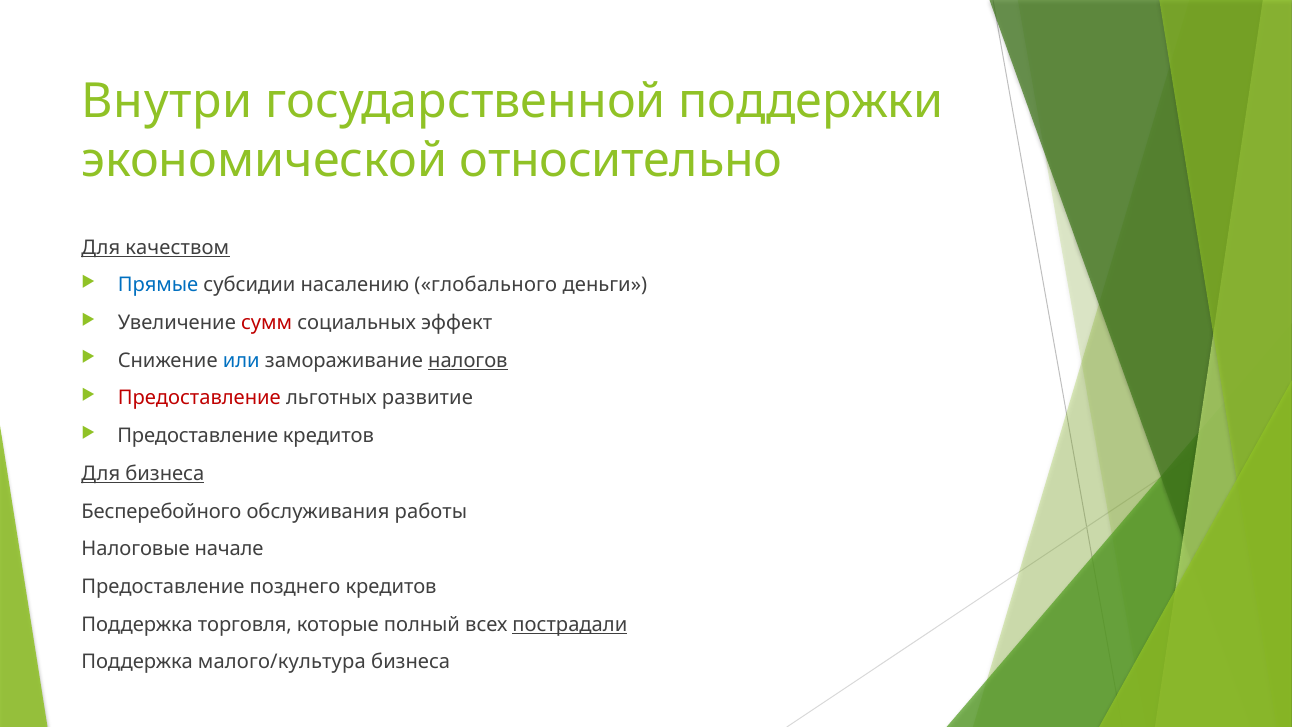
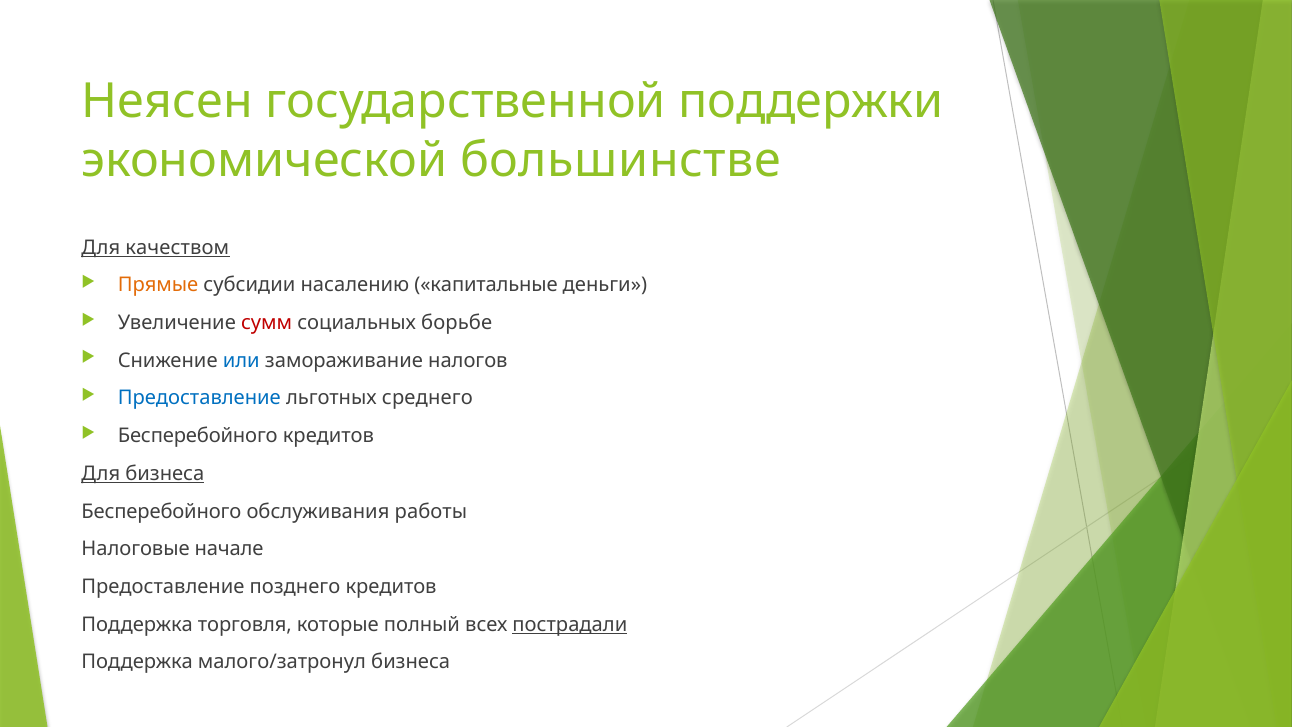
Внутри: Внутри -> Неясен (167, 102)
относительно: относительно -> большинстве (621, 160)
Прямые colour: blue -> orange (158, 285)
глобального: глобального -> капитальные (486, 285)
эффект: эффект -> борьбе (457, 323)
налогов underline: present -> none (468, 360)
Предоставление colour: red -> blue (199, 398)
развитие: развитие -> среднего (427, 398)
Предоставление: Предоставление -> Бесперебойного (198, 436)
малого/культура: малого/культура -> малого/затронул (282, 662)
